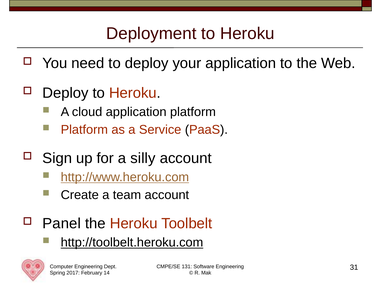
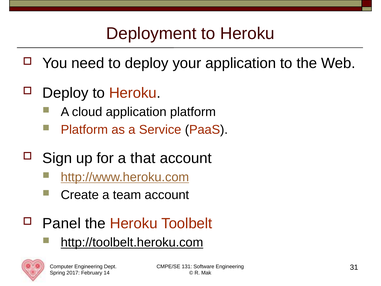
silly: silly -> that (143, 158)
